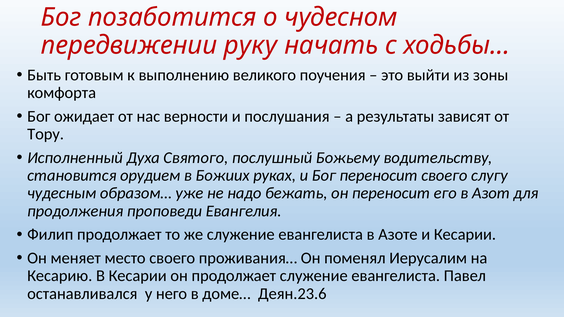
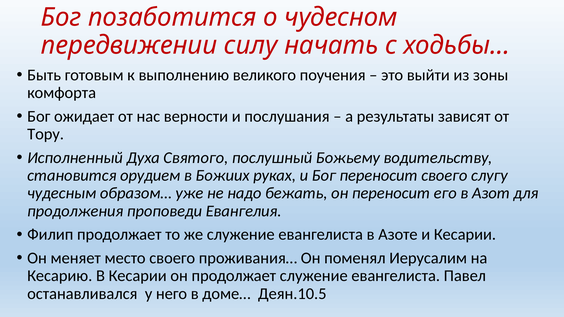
руку: руку -> силу (251, 45)
Деян.23.6: Деян.23.6 -> Деян.10.5 (292, 294)
